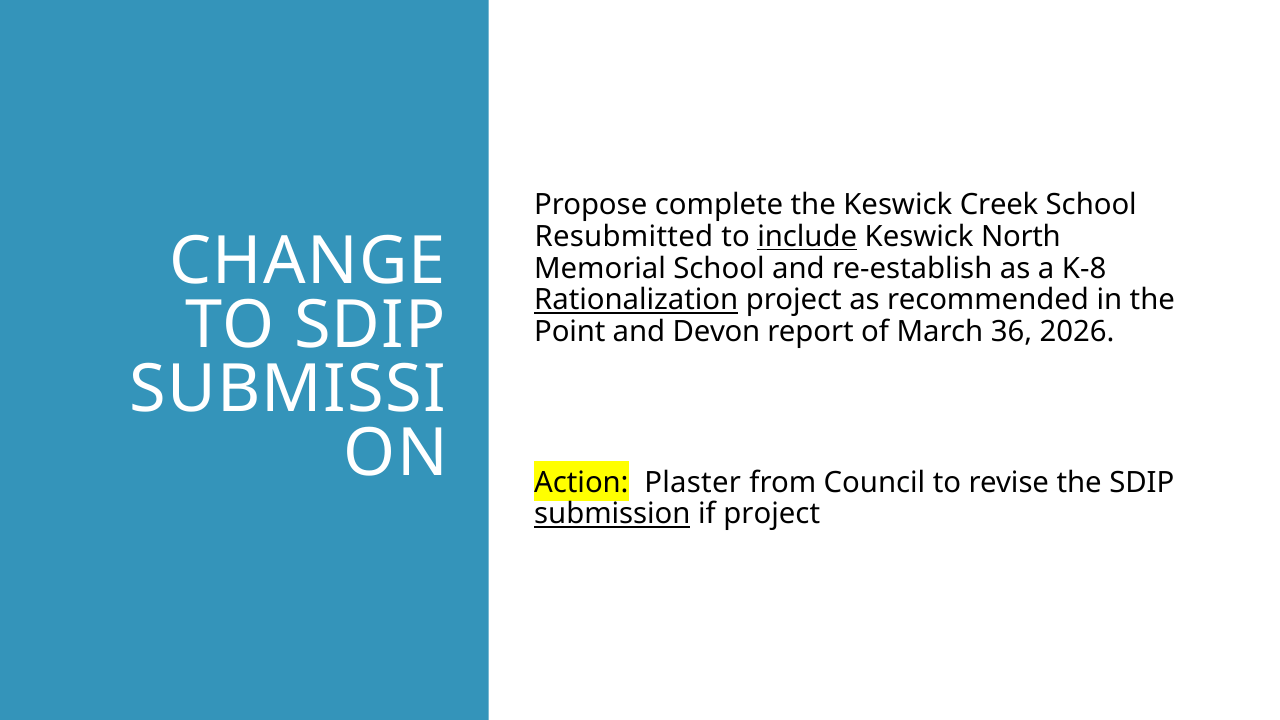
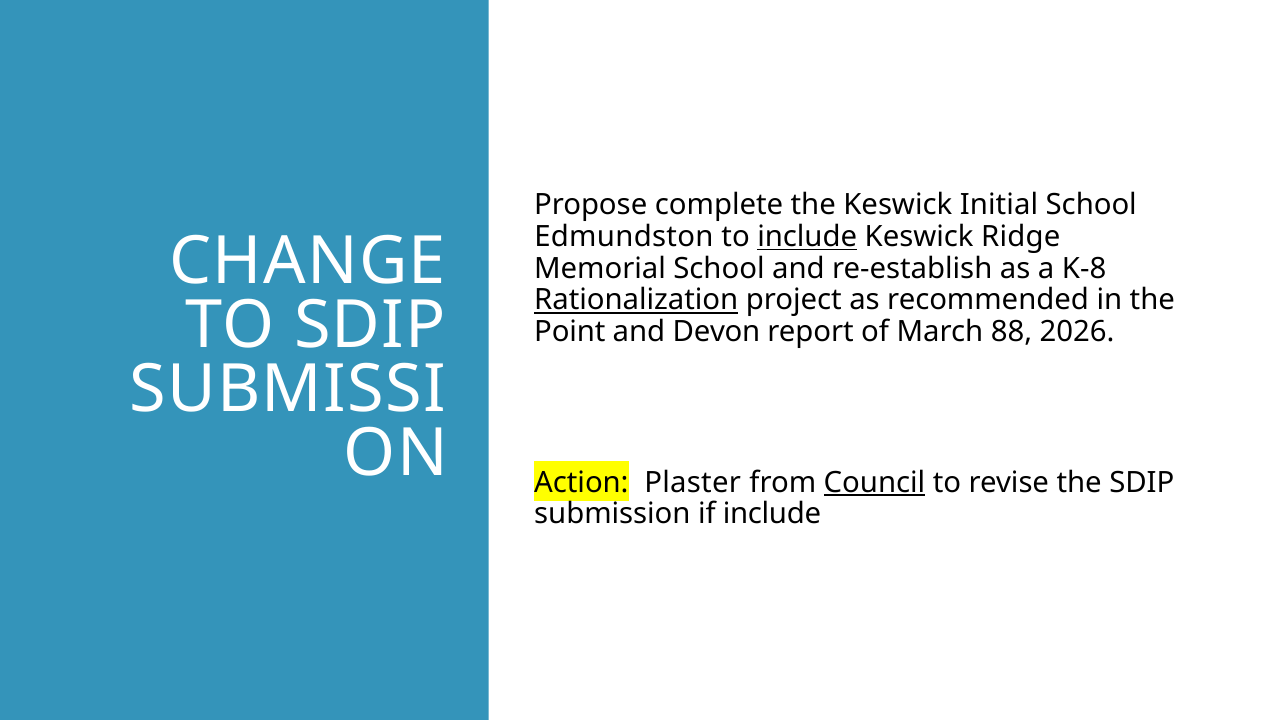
Creek: Creek -> Initial (999, 205)
Resubmitted: Resubmitted -> Edmundston (624, 237)
North: North -> Ridge (1021, 237)
36: 36 -> 88 (1011, 332)
Council underline: none -> present (874, 483)
submission underline: present -> none (612, 514)
if project: project -> include (772, 514)
